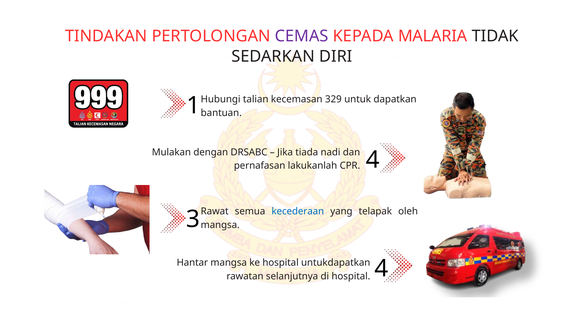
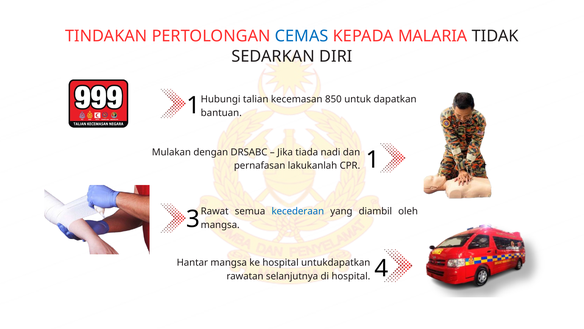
CEMAS colour: purple -> blue (302, 36)
329: 329 -> 850 (333, 99)
CPR 4: 4 -> 1 (373, 160)
telapak: telapak -> diambil (375, 211)
